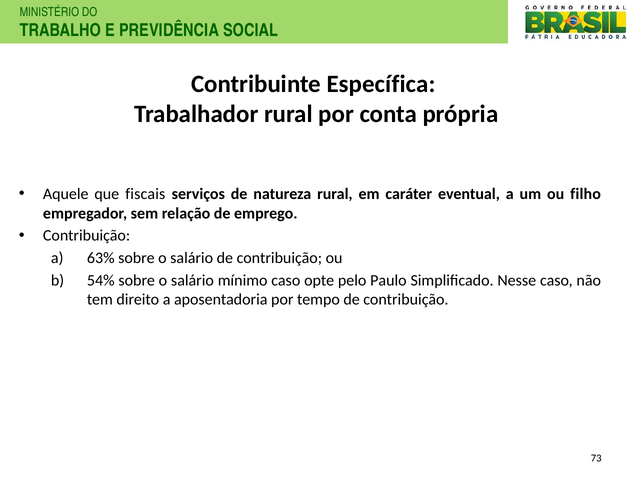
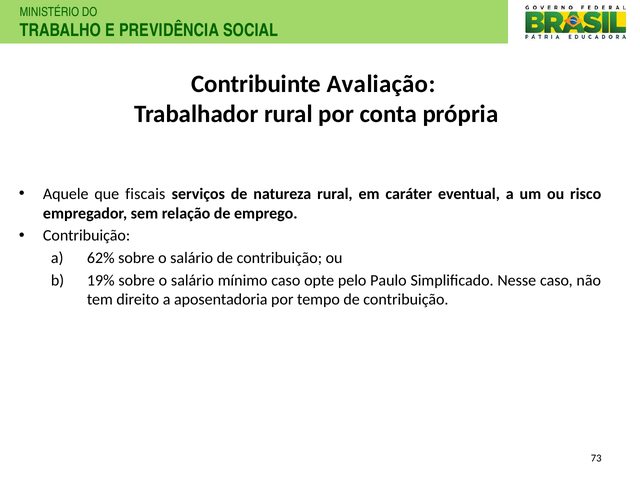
Específica: Específica -> Avaliação (381, 84)
filho: filho -> risco (586, 194)
63%: 63% -> 62% (101, 258)
54%: 54% -> 19% (101, 280)
